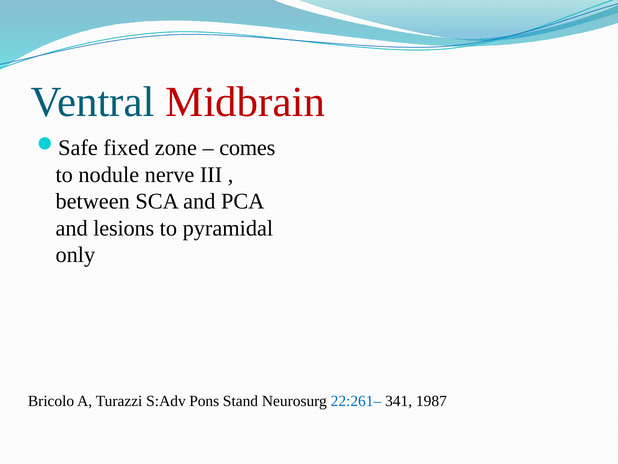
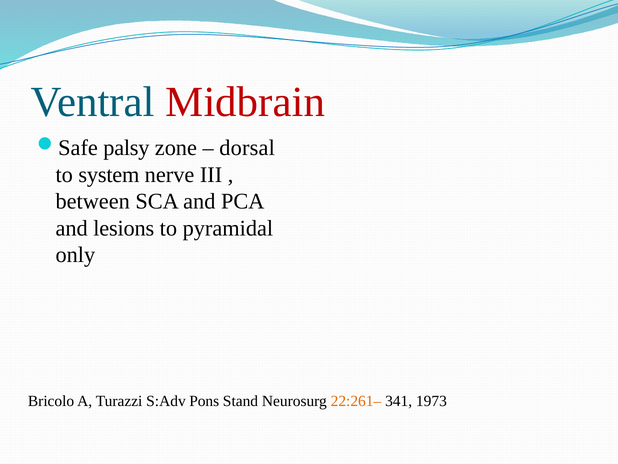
fixed: fixed -> palsy (126, 148)
comes: comes -> dorsal (247, 148)
nodule: nodule -> system (109, 175)
22:261– colour: blue -> orange (356, 401)
1987: 1987 -> 1973 (431, 401)
